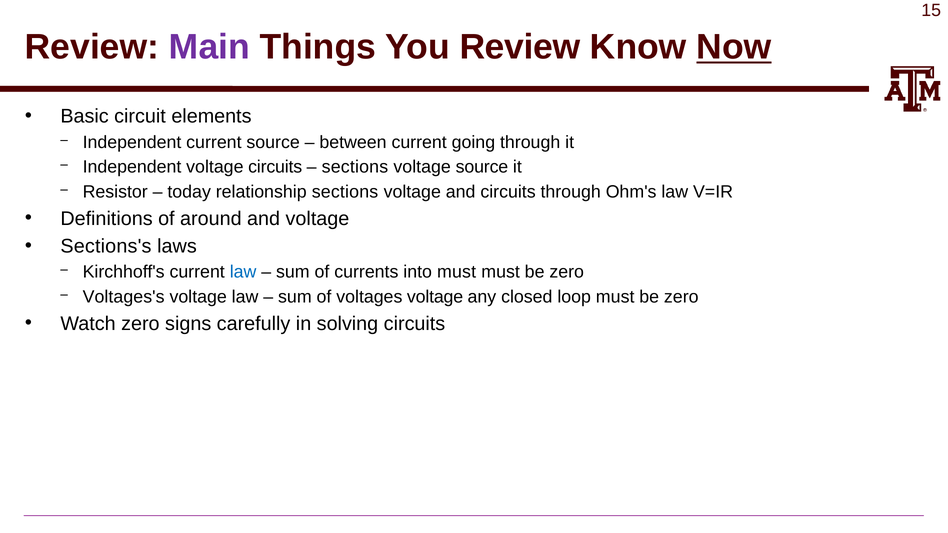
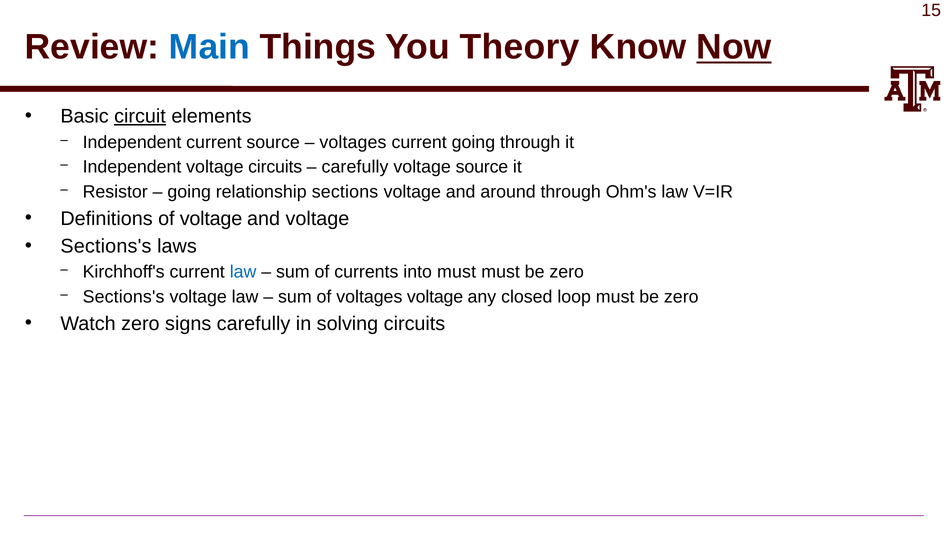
Main colour: purple -> blue (209, 47)
You Review: Review -> Theory (520, 47)
circuit underline: none -> present (140, 116)
between: between -> voltages (353, 142)
sections: sections -> carefully (355, 167)
today: today -> going (189, 192)
and circuits: circuits -> around (508, 192)
of around: around -> voltage (211, 219)
Voltages's: Voltages's -> Sections's (124, 297)
